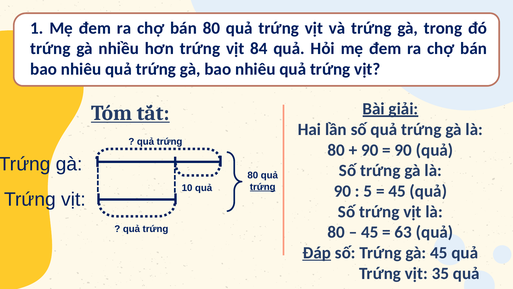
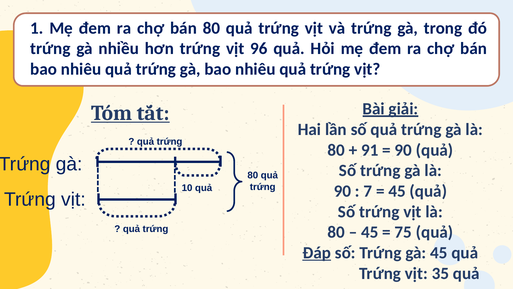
84: 84 -> 96 (259, 49)
90: 90 -> 91 (370, 150)
trứng underline: present -> none (263, 187)
5: 5 -> 7 (368, 191)
63: 63 -> 75 (403, 232)
